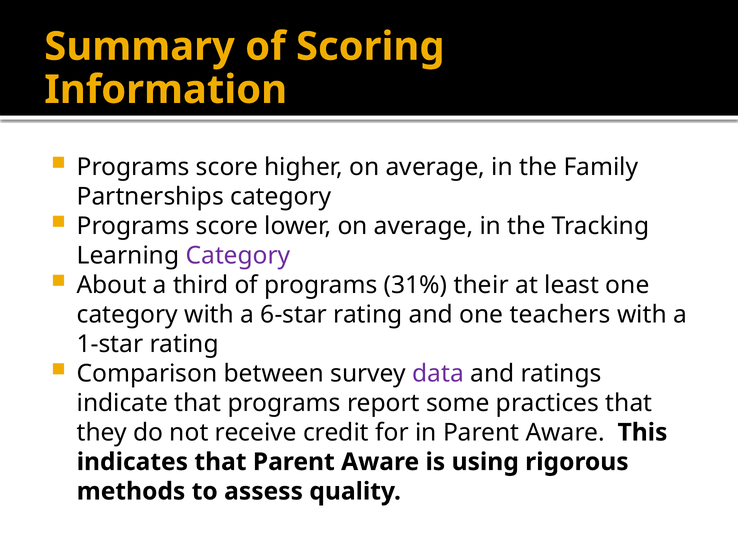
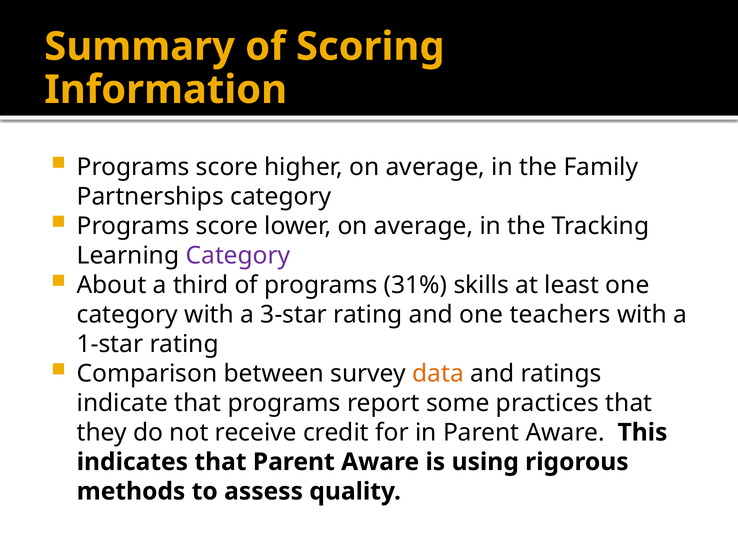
their: their -> skills (481, 285)
6-star: 6-star -> 3-star (294, 315)
data colour: purple -> orange (438, 374)
